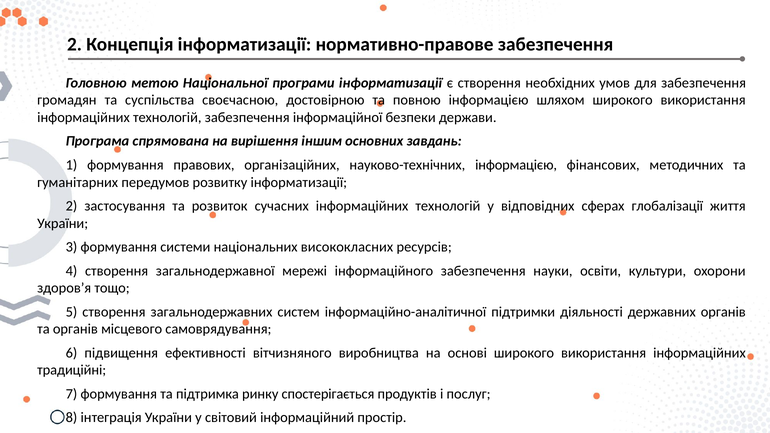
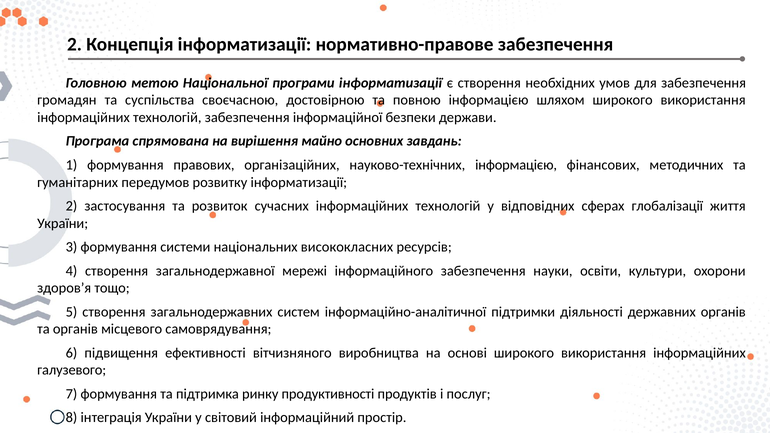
іншим: іншим -> майно (322, 141)
традиційні: традиційні -> галузевого (72, 370)
спостерігається: спостерігається -> продуктивності (328, 394)
